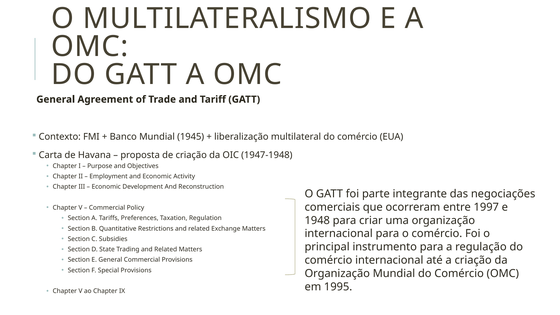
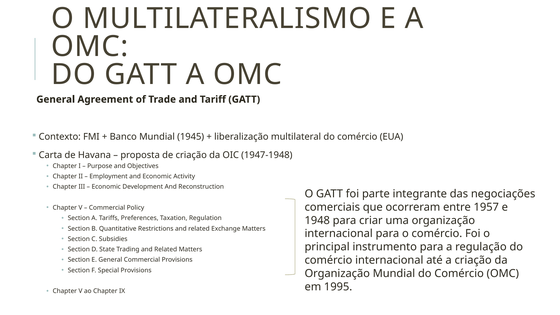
1997: 1997 -> 1957 (486, 207)
